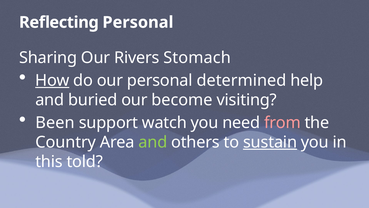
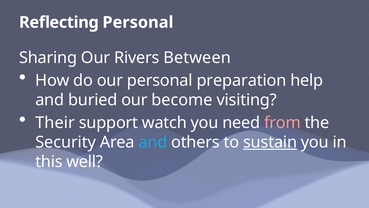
Stomach: Stomach -> Between (197, 58)
How underline: present -> none (52, 80)
determined: determined -> preparation (242, 80)
Been: Been -> Their (55, 122)
Country: Country -> Security (66, 142)
and colour: light green -> light blue (153, 142)
told: told -> well (85, 161)
